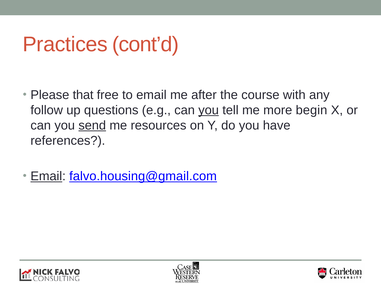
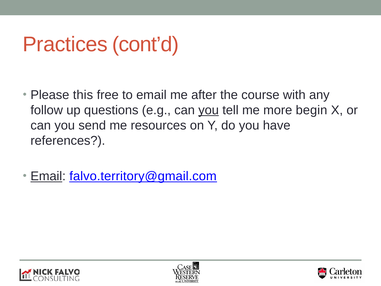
that: that -> this (83, 95)
send underline: present -> none (92, 125)
falvo.housing@gmail.com: falvo.housing@gmail.com -> falvo.territory@gmail.com (143, 176)
